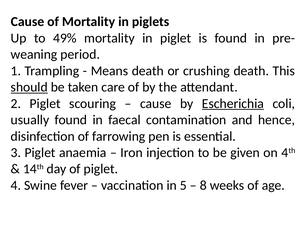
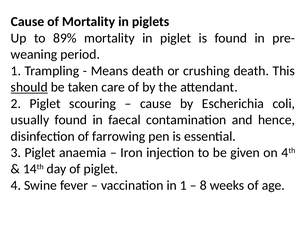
49%: 49% -> 89% (65, 38)
Escherichia underline: present -> none (233, 103)
in 5: 5 -> 1 (183, 185)
